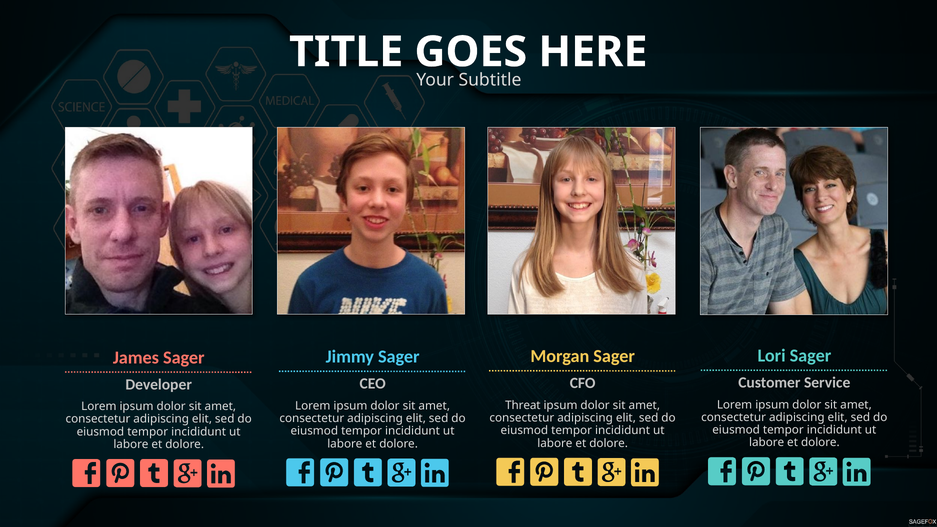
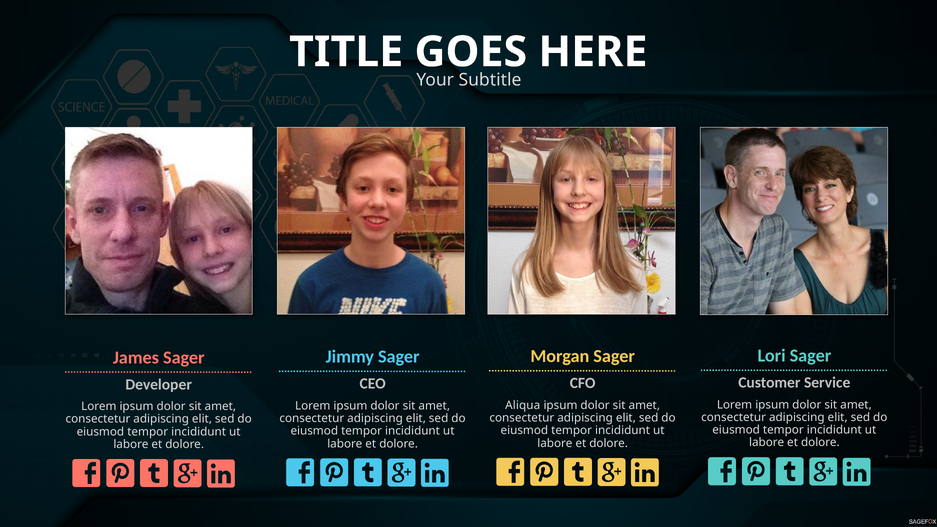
Threat: Threat -> Aliqua (523, 405)
